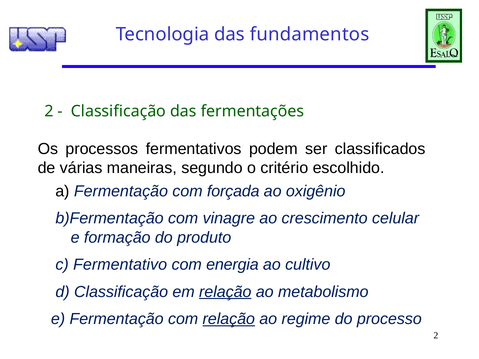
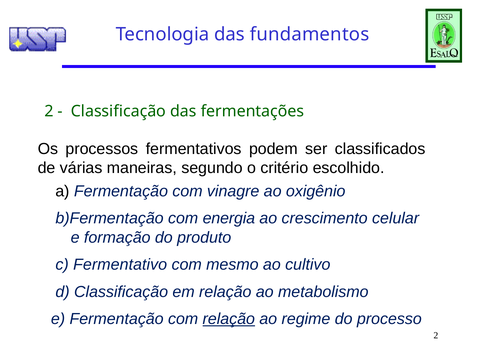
forçada: forçada -> vinagre (233, 191)
vinagre: vinagre -> energia (229, 218)
energia: energia -> mesmo (232, 265)
relação underline: present -> none (225, 292)
